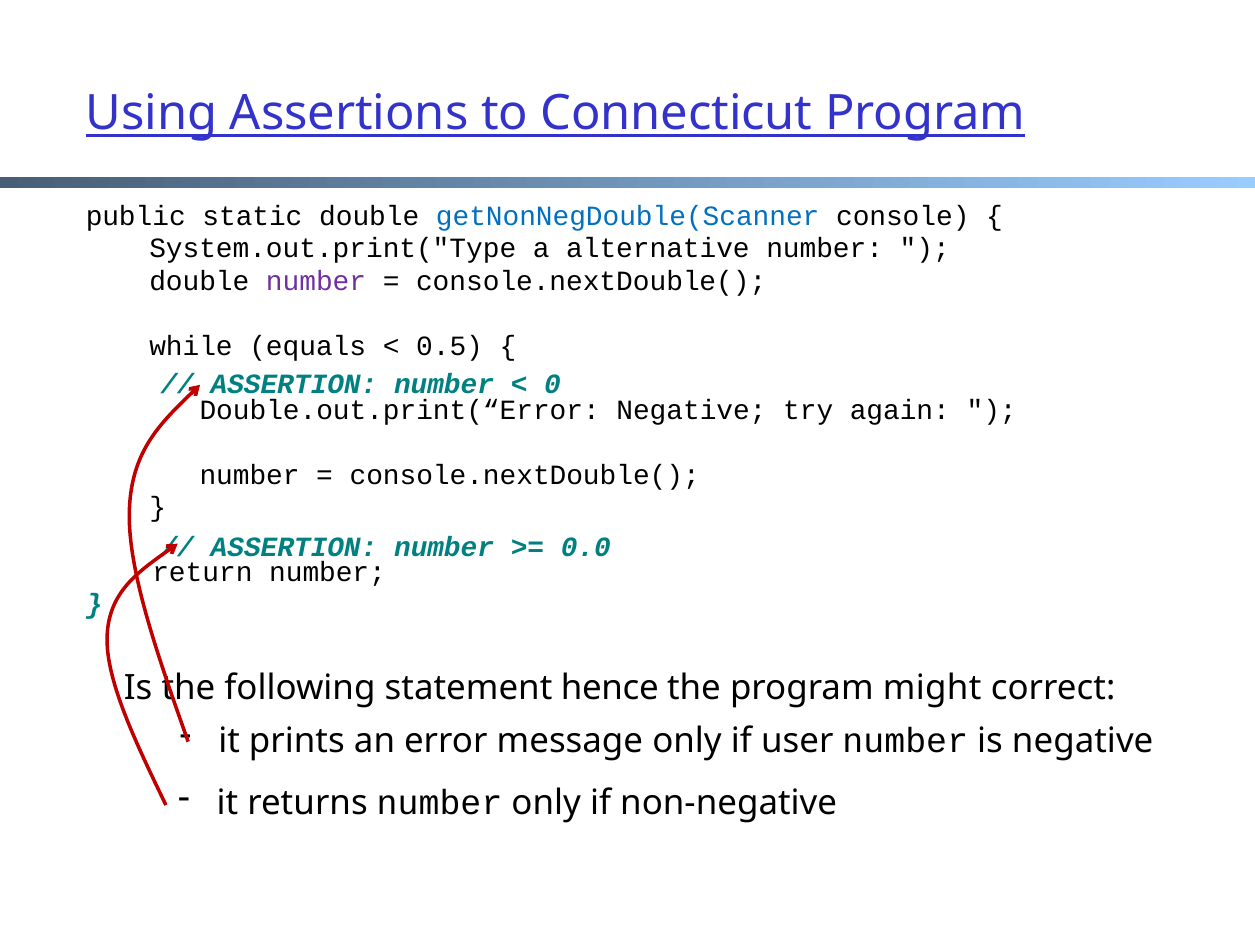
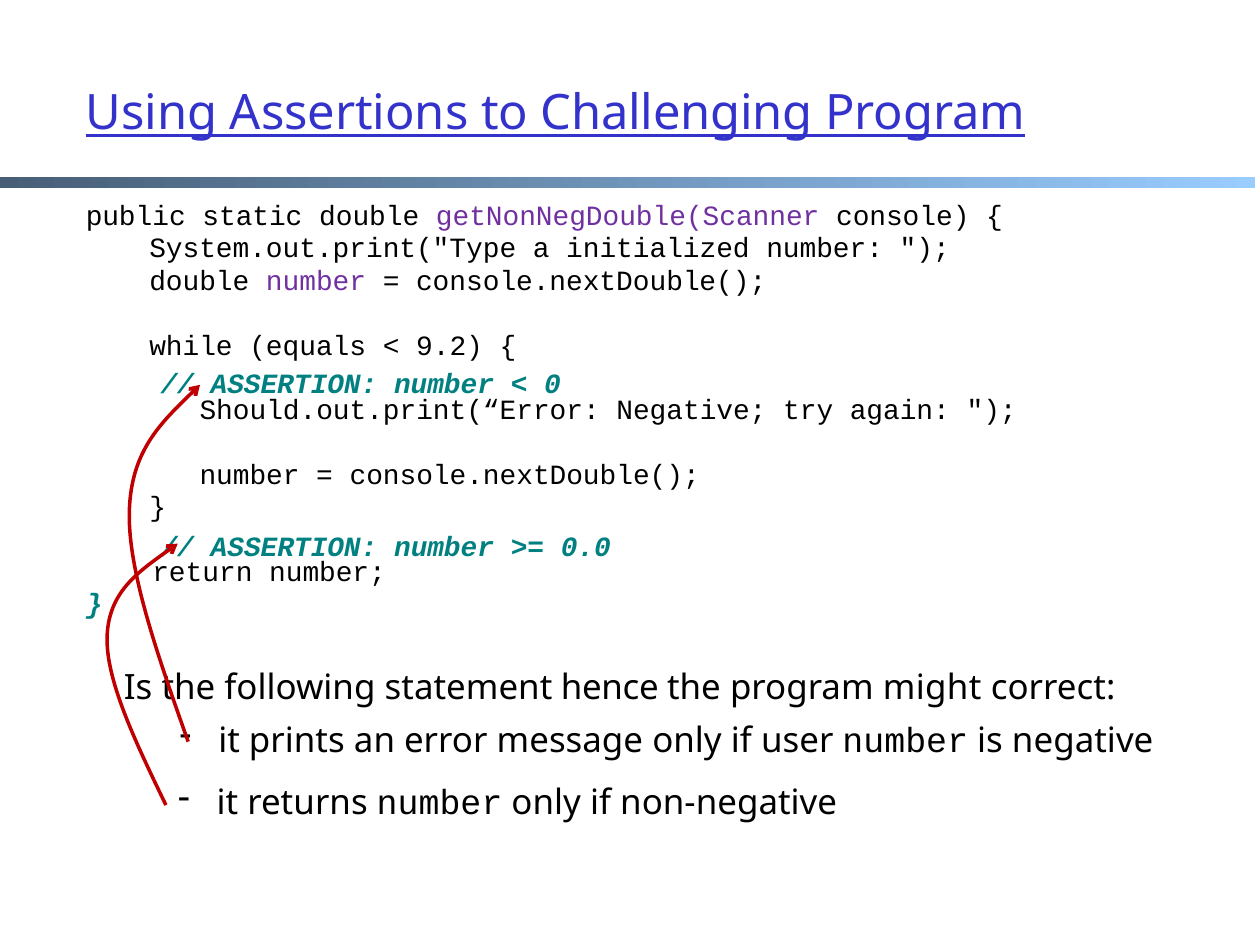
Connecticut: Connecticut -> Challenging (677, 113)
getNonNegDouble(Scanner colour: blue -> purple (628, 217)
alternative: alternative -> initialized (658, 249)
0.5: 0.5 -> 9.2 (450, 346)
Double.out.print(“Error: Double.out.print(“Error -> Should.out.print(“Error (400, 411)
